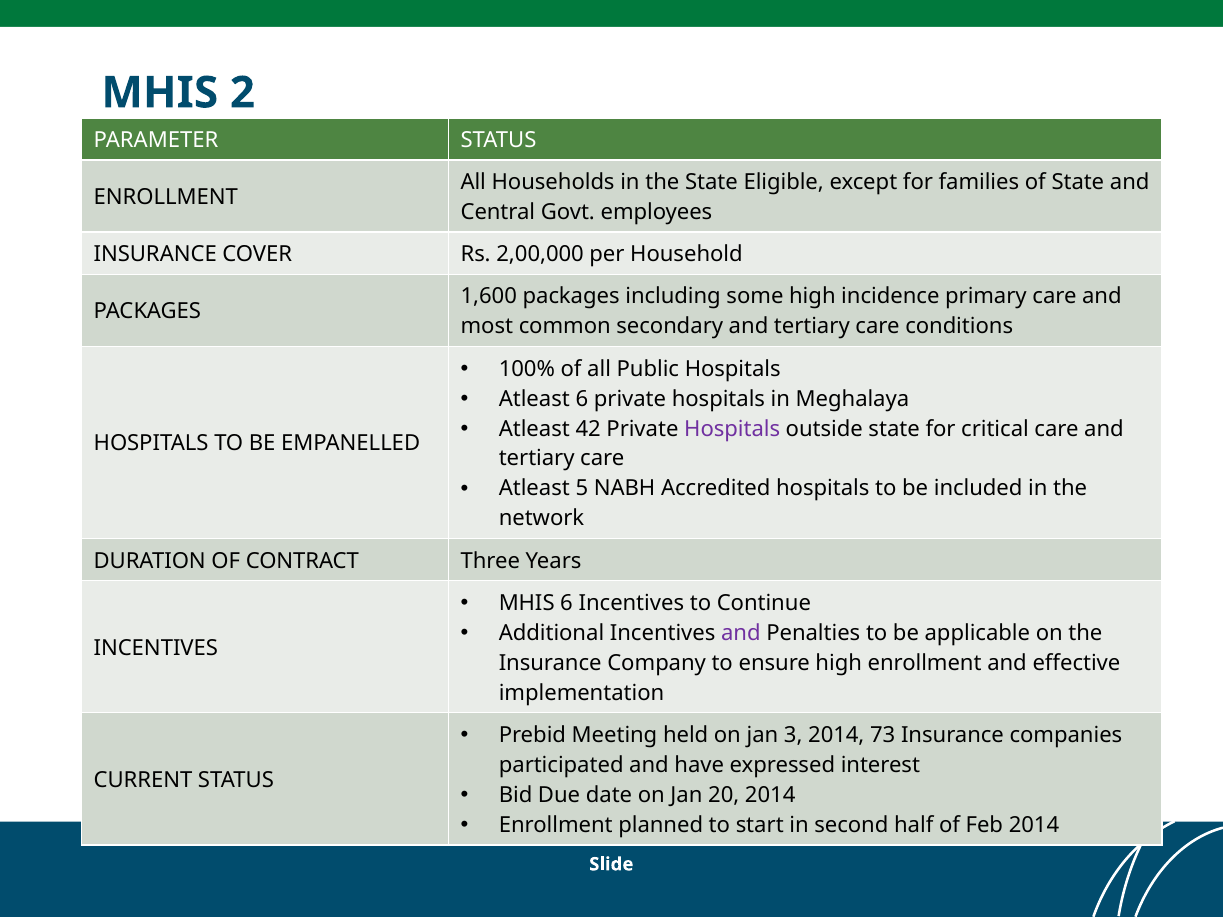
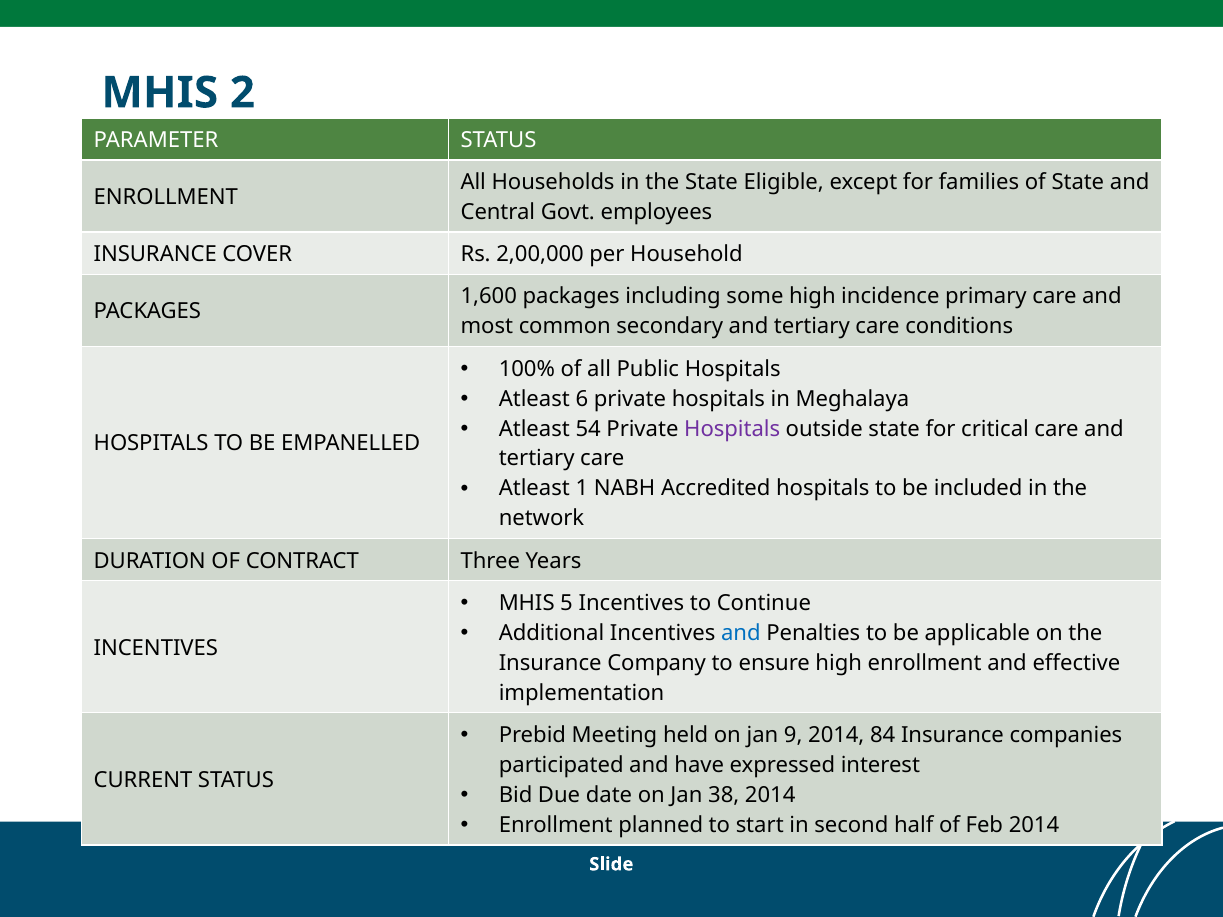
42: 42 -> 54 (588, 429)
5: 5 -> 1 (582, 489)
MHIS 6: 6 -> 5 (567, 603)
and colour: purple -> blue (741, 633)
3: 3 -> 9 (793, 735)
73: 73 -> 84 (883, 735)
20: 20 -> 38 (724, 795)
